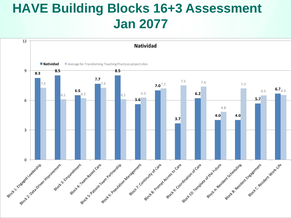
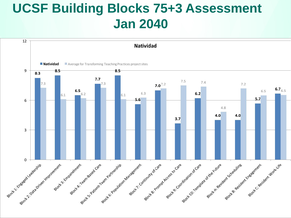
HAVE: HAVE -> UCSF (30, 9)
16+3: 16+3 -> 75+3 (168, 9)
2077: 2077 -> 2040 (154, 24)
